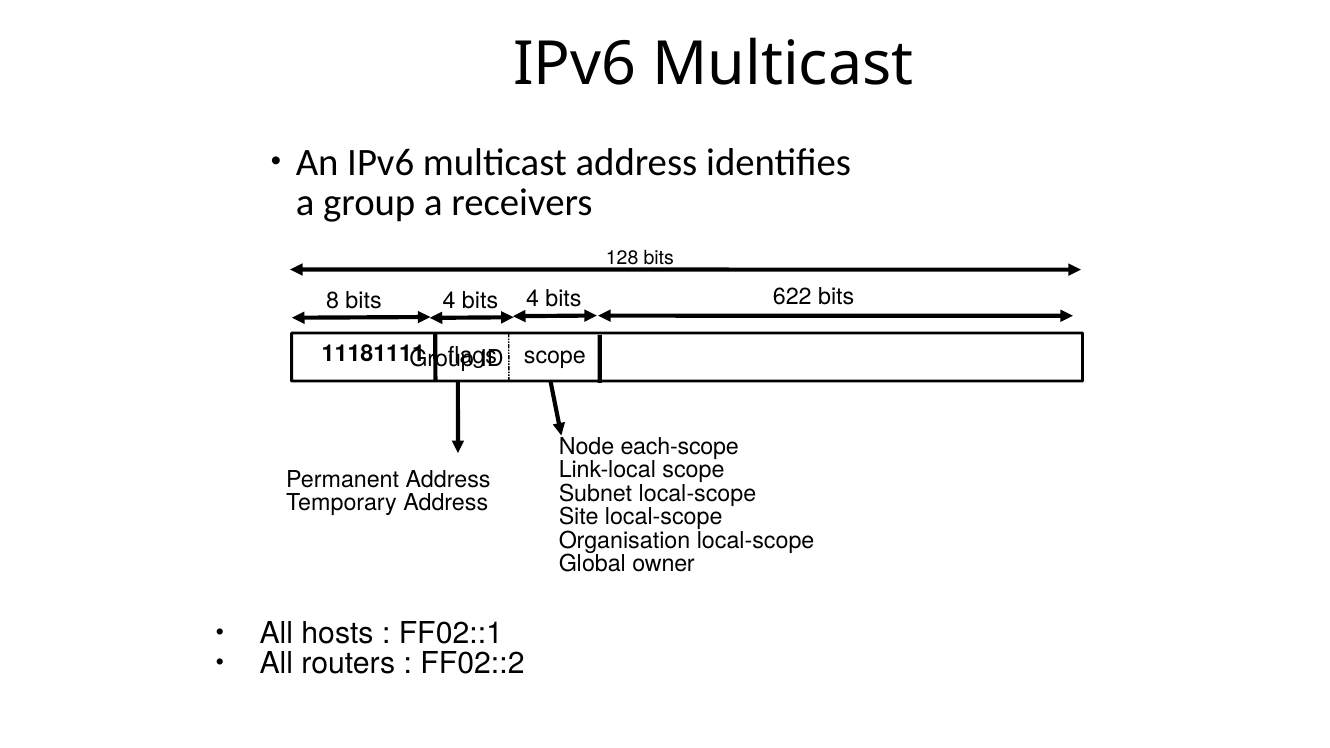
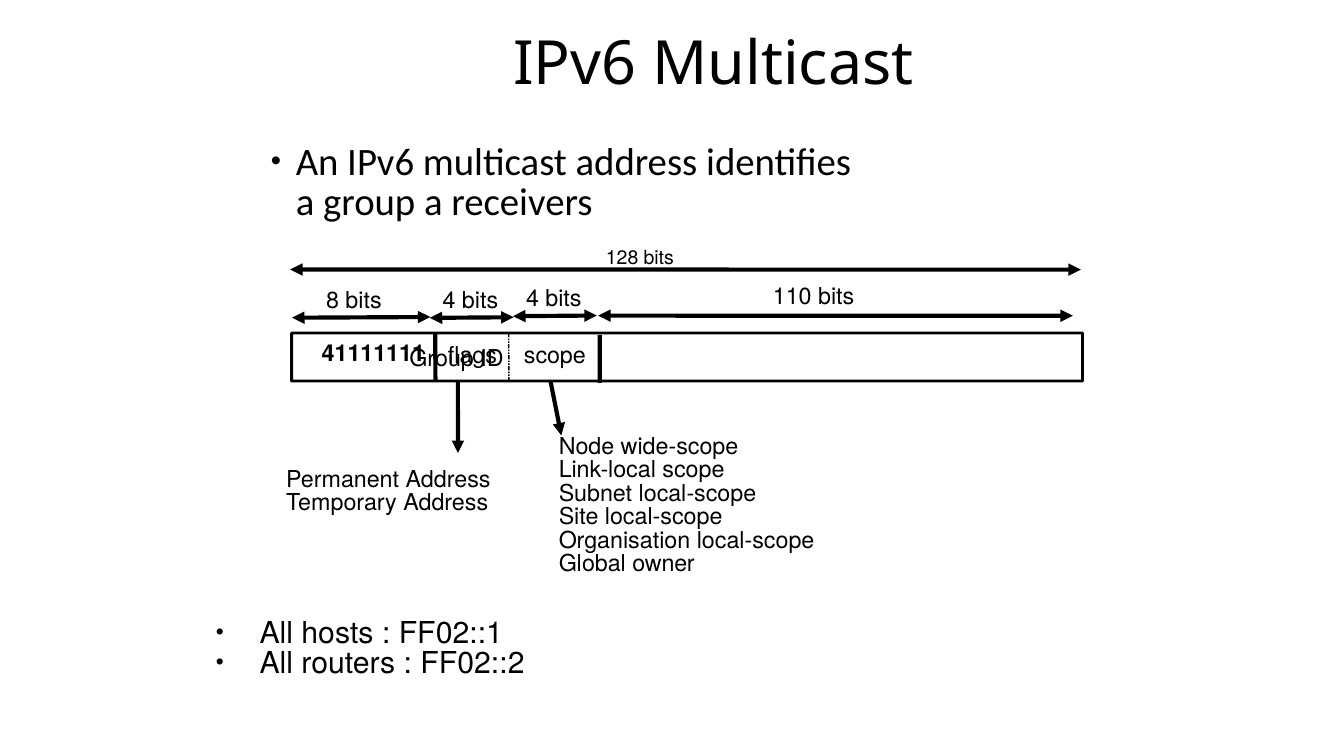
622: 622 -> 110 (792, 297)
11181111: 11181111 -> 41111111 (373, 354)
each-scope: each-scope -> wide-scope (680, 446)
